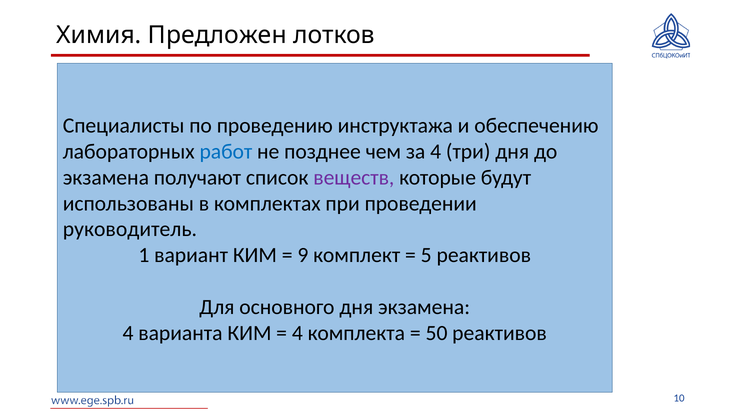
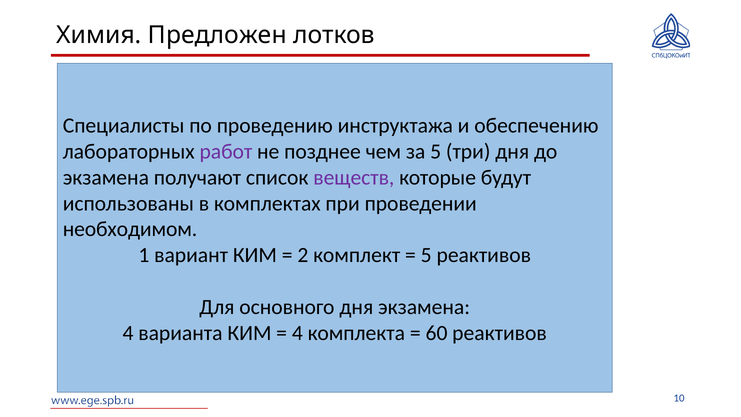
работ colour: blue -> purple (226, 151)
за 4: 4 -> 5 (436, 151)
руководитель: руководитель -> необходимом (130, 229)
9: 9 -> 2 (303, 255)
50: 50 -> 60 (437, 333)
